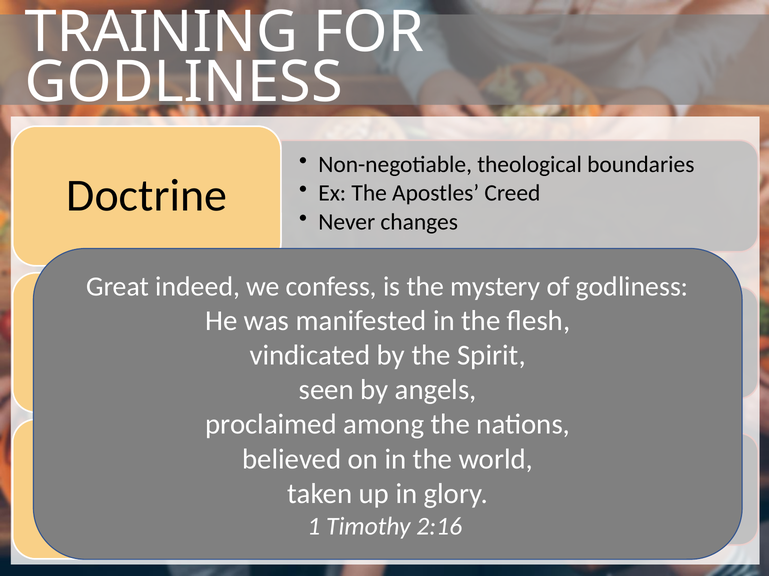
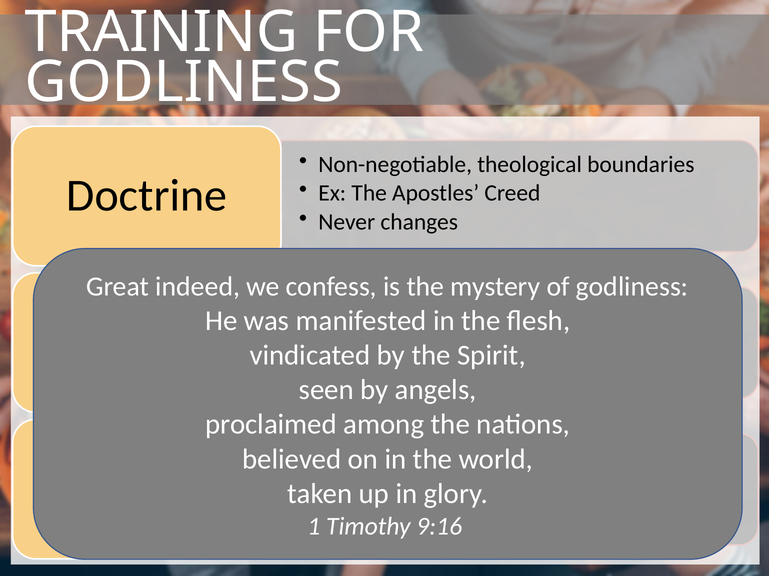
2:16: 2:16 -> 9:16 (439, 527)
